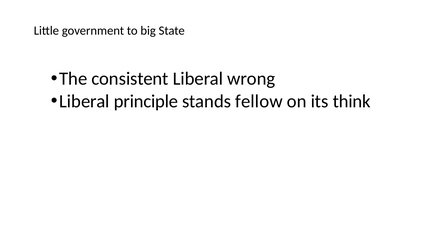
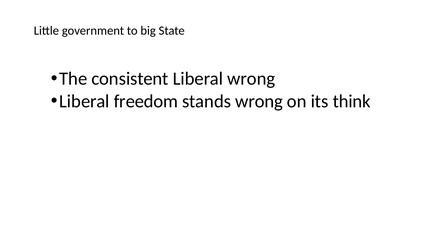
principle: principle -> freedom (146, 101)
stands fellow: fellow -> wrong (259, 101)
